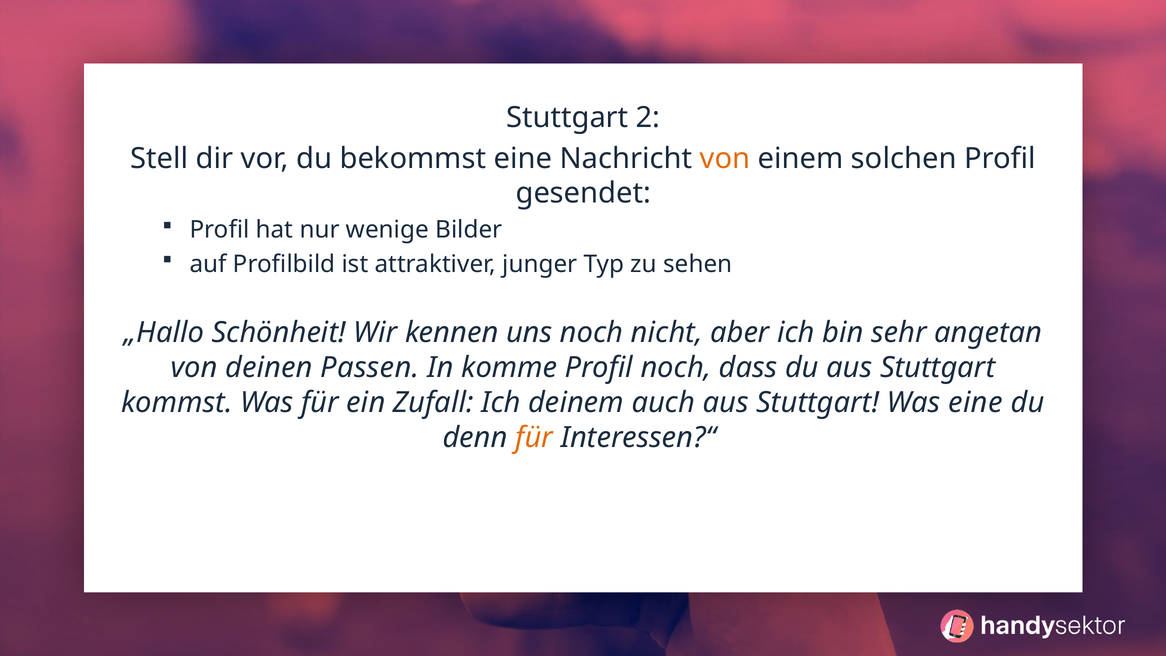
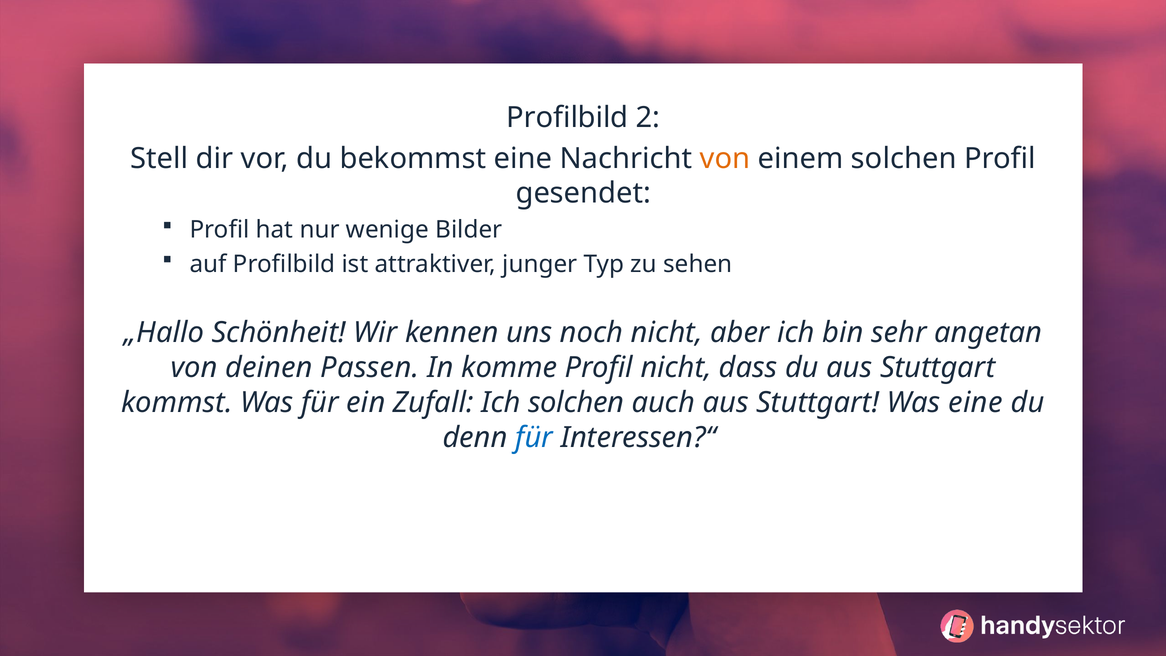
Stuttgart: Stuttgart -> Profilbild (567, 118)
Profil noch: noch -> nicht (676, 368)
Ich deinem: deinem -> solchen (576, 403)
für colour: orange -> blue (534, 438)
